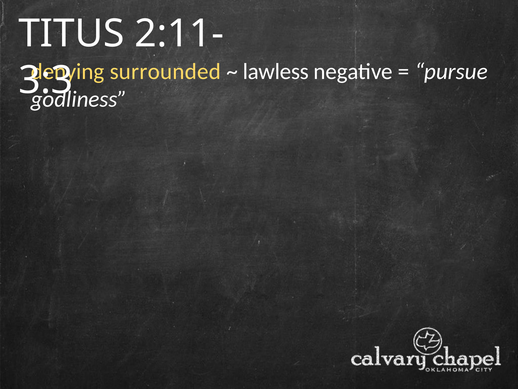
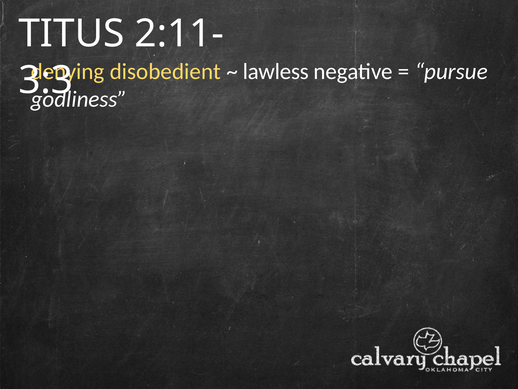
surrounded: surrounded -> disobedient (165, 72)
